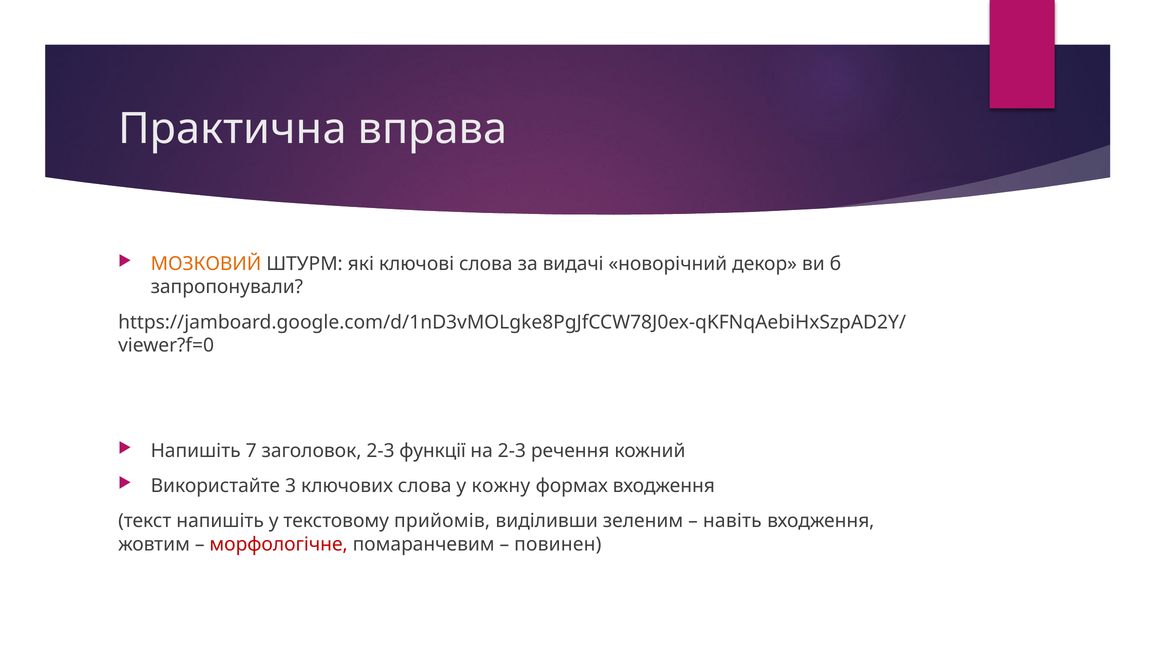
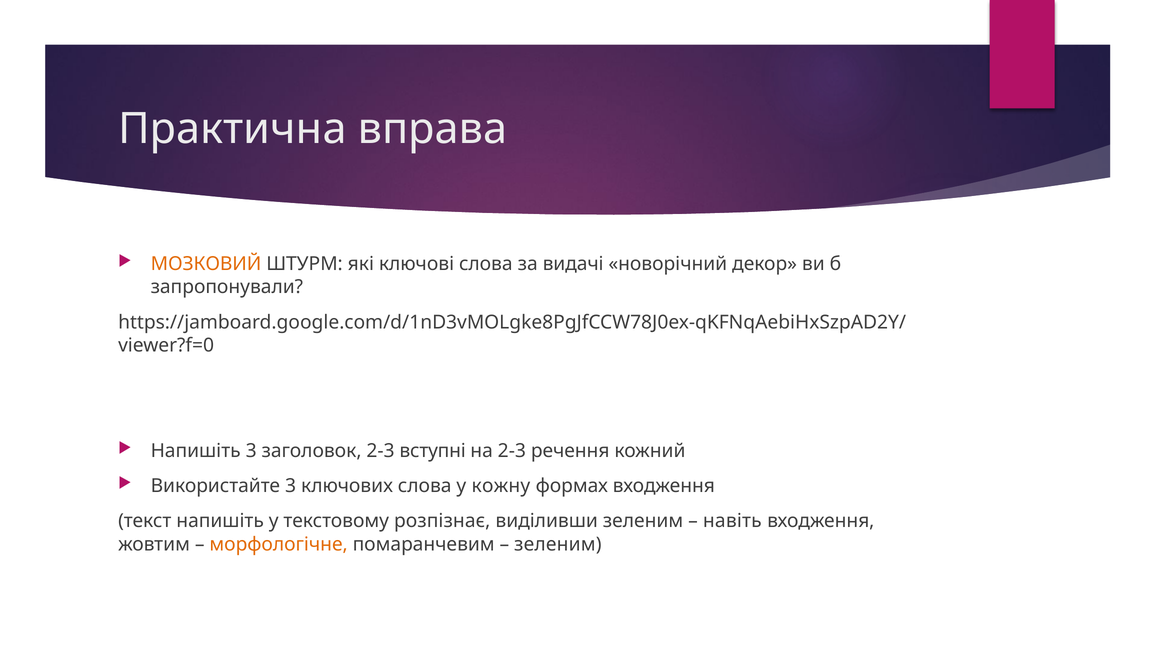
Напишіть 7: 7 -> 3 (251, 451)
функції: функції -> вступні (433, 451)
прийомів: прийомів -> розпізнає (442, 521)
морфологічне colour: red -> orange (279, 544)
повинен: повинен -> зеленим (558, 544)
